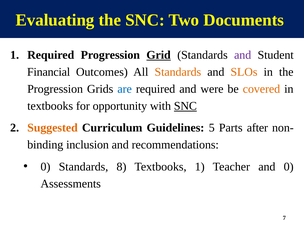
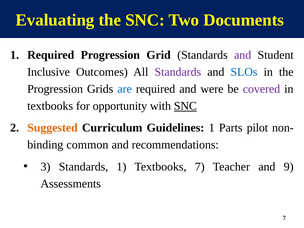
Grid underline: present -> none (159, 55)
Financial: Financial -> Inclusive (49, 72)
Standards colour: orange -> purple (178, 72)
SLOs colour: orange -> blue (244, 72)
covered colour: orange -> purple (261, 89)
Guidelines 5: 5 -> 1 (212, 128)
after: after -> pilot (257, 128)
inclusion: inclusion -> common (87, 145)
0: 0 -> 3 (45, 167)
Standards 8: 8 -> 1 (121, 167)
Textbooks 1: 1 -> 7 (200, 167)
and 0: 0 -> 9 (289, 167)
